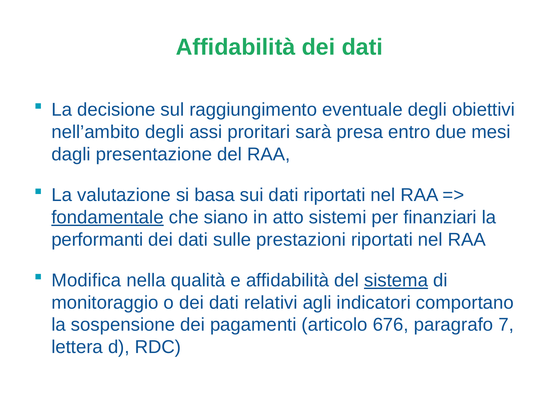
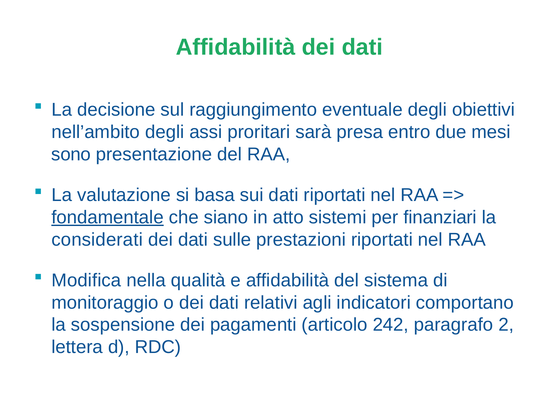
dagli: dagli -> sono (71, 154)
performanti: performanti -> considerati (97, 240)
sistema underline: present -> none (396, 280)
676: 676 -> 242 (391, 325)
7: 7 -> 2 (506, 325)
